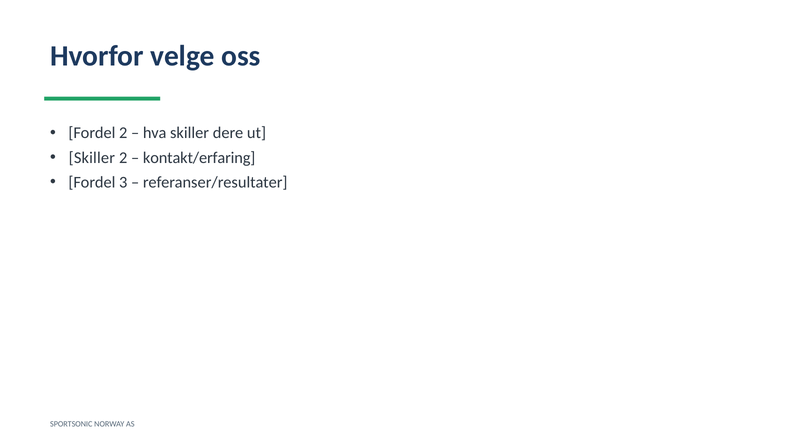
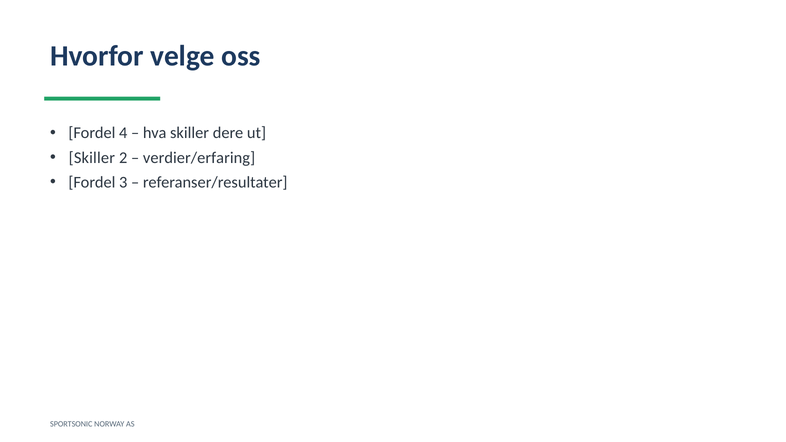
Fordel 2: 2 -> 4 (123, 133)
kontakt/erfaring: kontakt/erfaring -> verdier/erfaring (199, 158)
